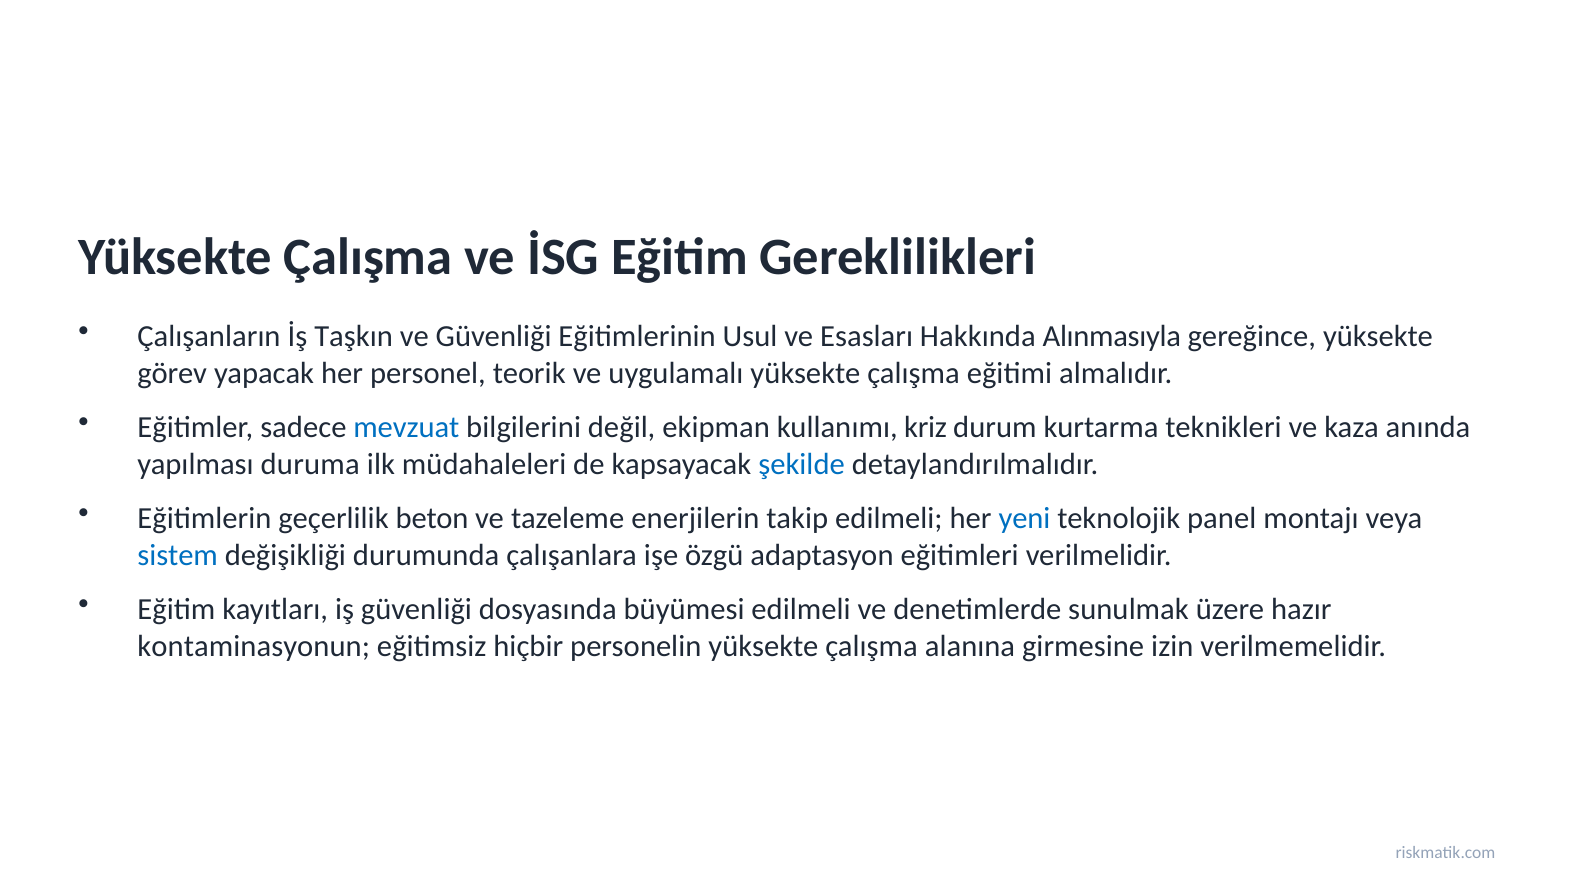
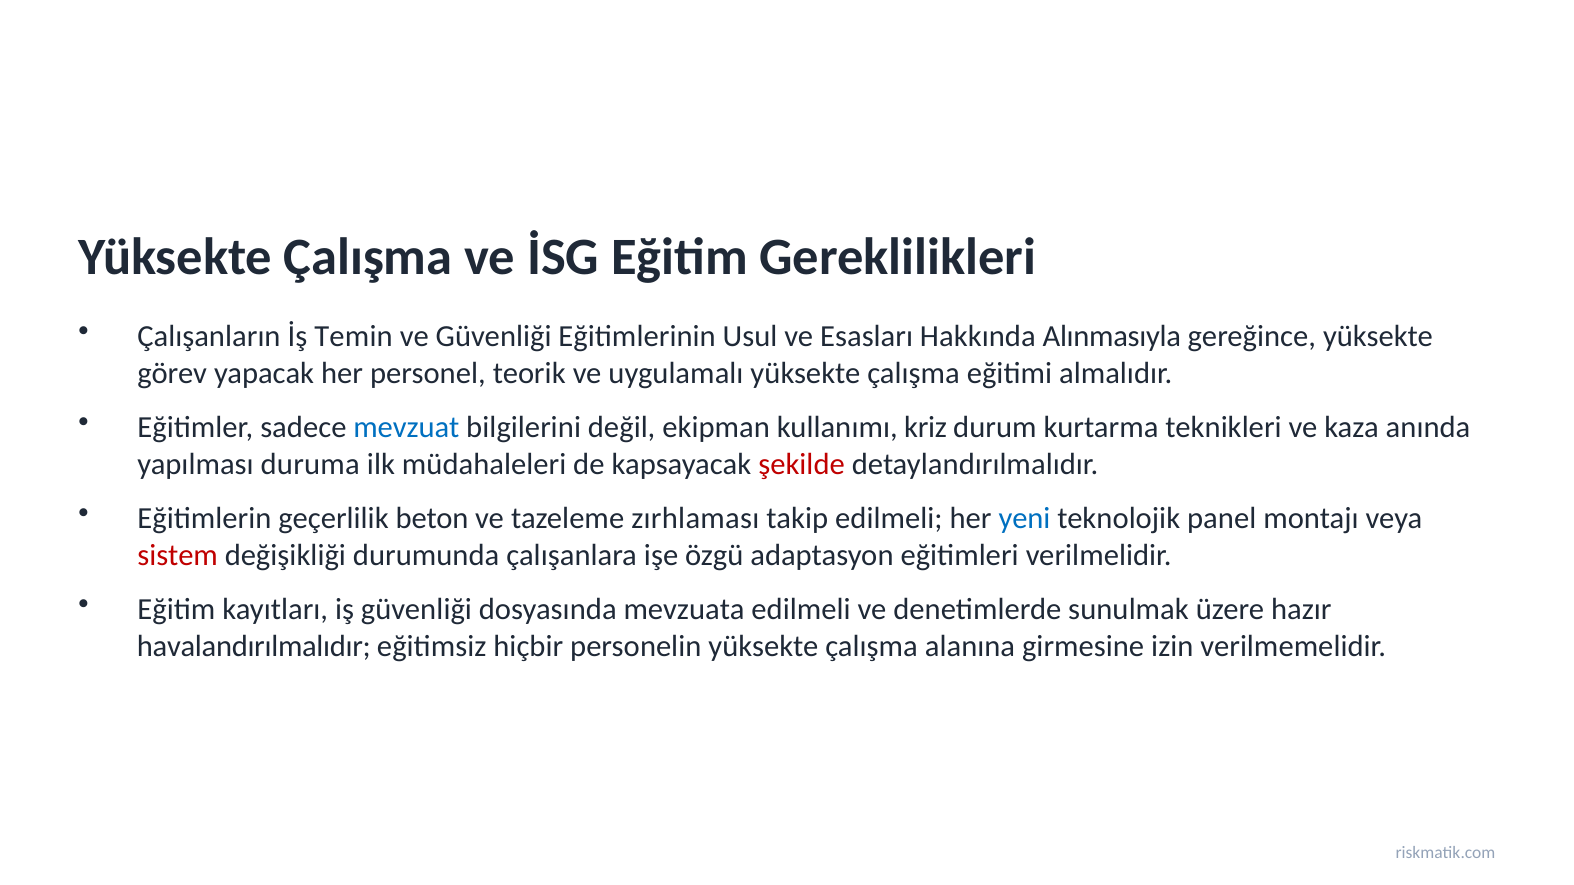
Taşkın: Taşkın -> Temin (354, 337)
şekilde colour: blue -> red (802, 464)
enerjilerin: enerjilerin -> zırhlaması (695, 519)
sistem colour: blue -> red (178, 556)
büyümesi: büyümesi -> mevzuata (684, 610)
kontaminasyonun: kontaminasyonun -> havalandırılmalıdır (254, 647)
